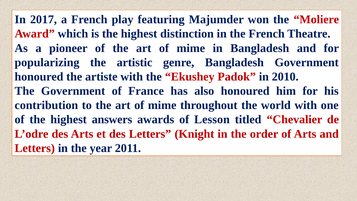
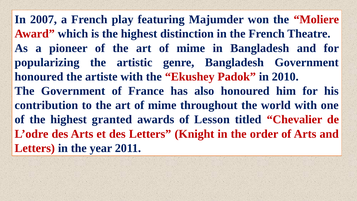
2017: 2017 -> 2007 (43, 19)
answers: answers -> granted (112, 119)
